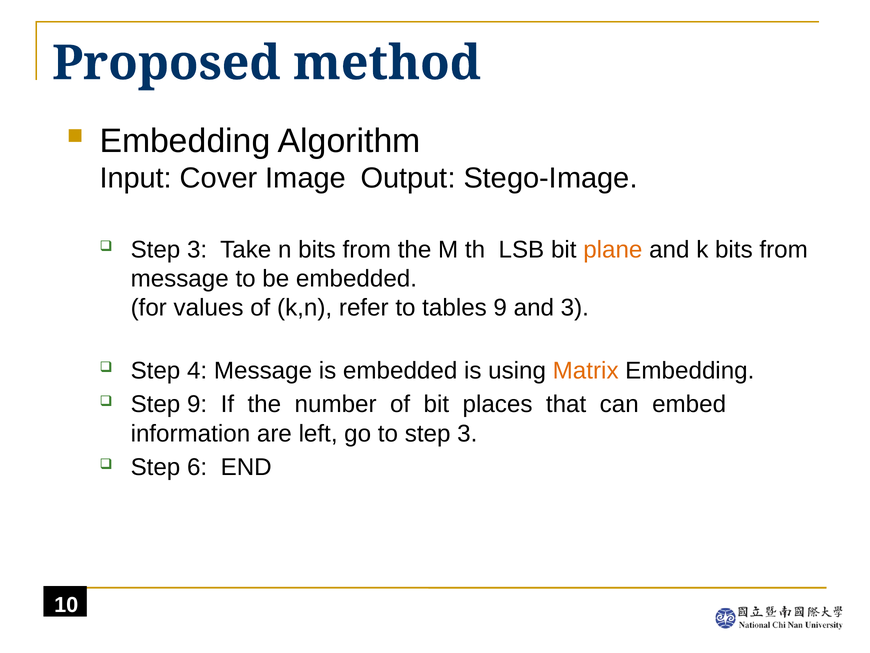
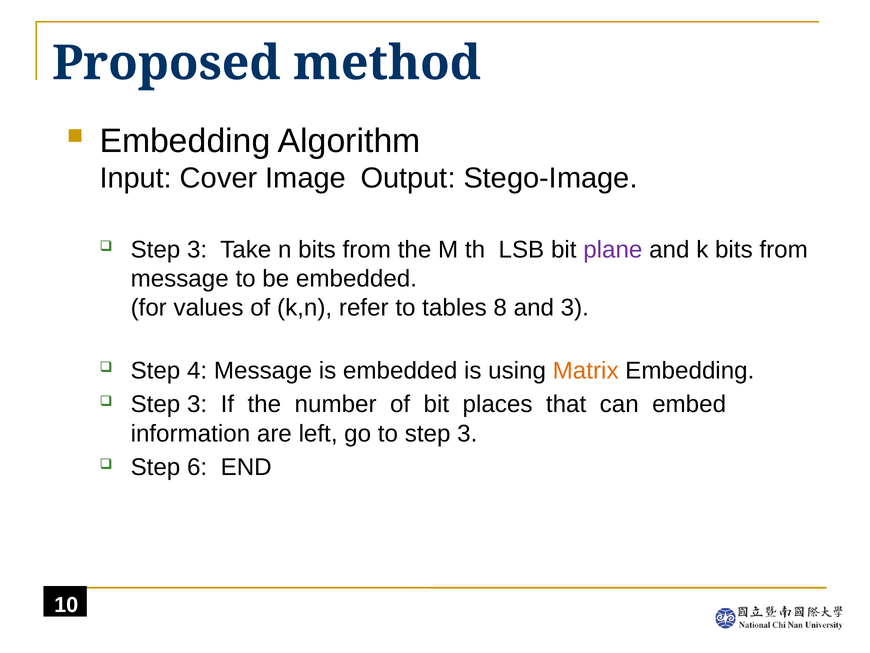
plane colour: orange -> purple (613, 249)
tables 9: 9 -> 8 (500, 307)
9: 9 -> 3 (197, 404)
